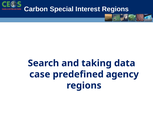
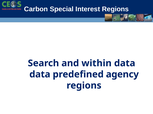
taking: taking -> within (97, 64)
case: case -> data (40, 75)
